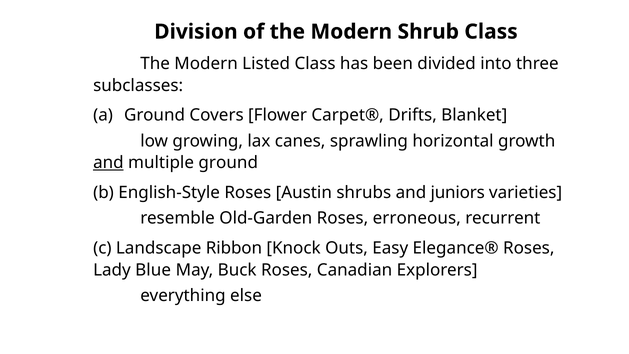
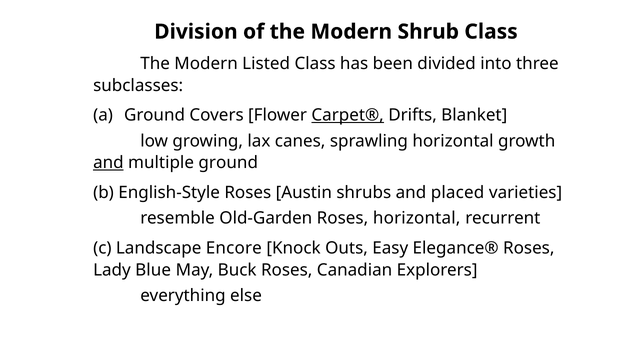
Carpet® underline: none -> present (348, 115)
juniors: juniors -> placed (458, 192)
Roses erroneous: erroneous -> horizontal (417, 218)
Ribbon: Ribbon -> Encore (234, 248)
